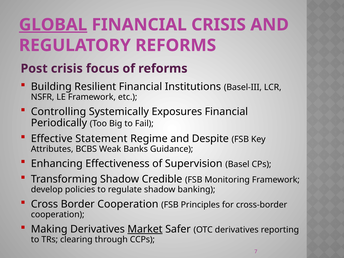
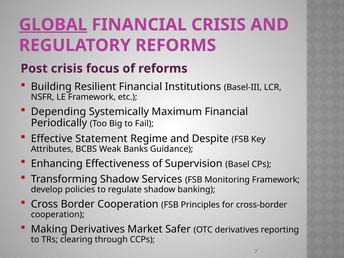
Controlling: Controlling -> Depending (59, 112)
Exposures: Exposures -> Maximum (177, 112)
Credible: Credible -> Services (162, 179)
Market underline: present -> none (145, 229)
